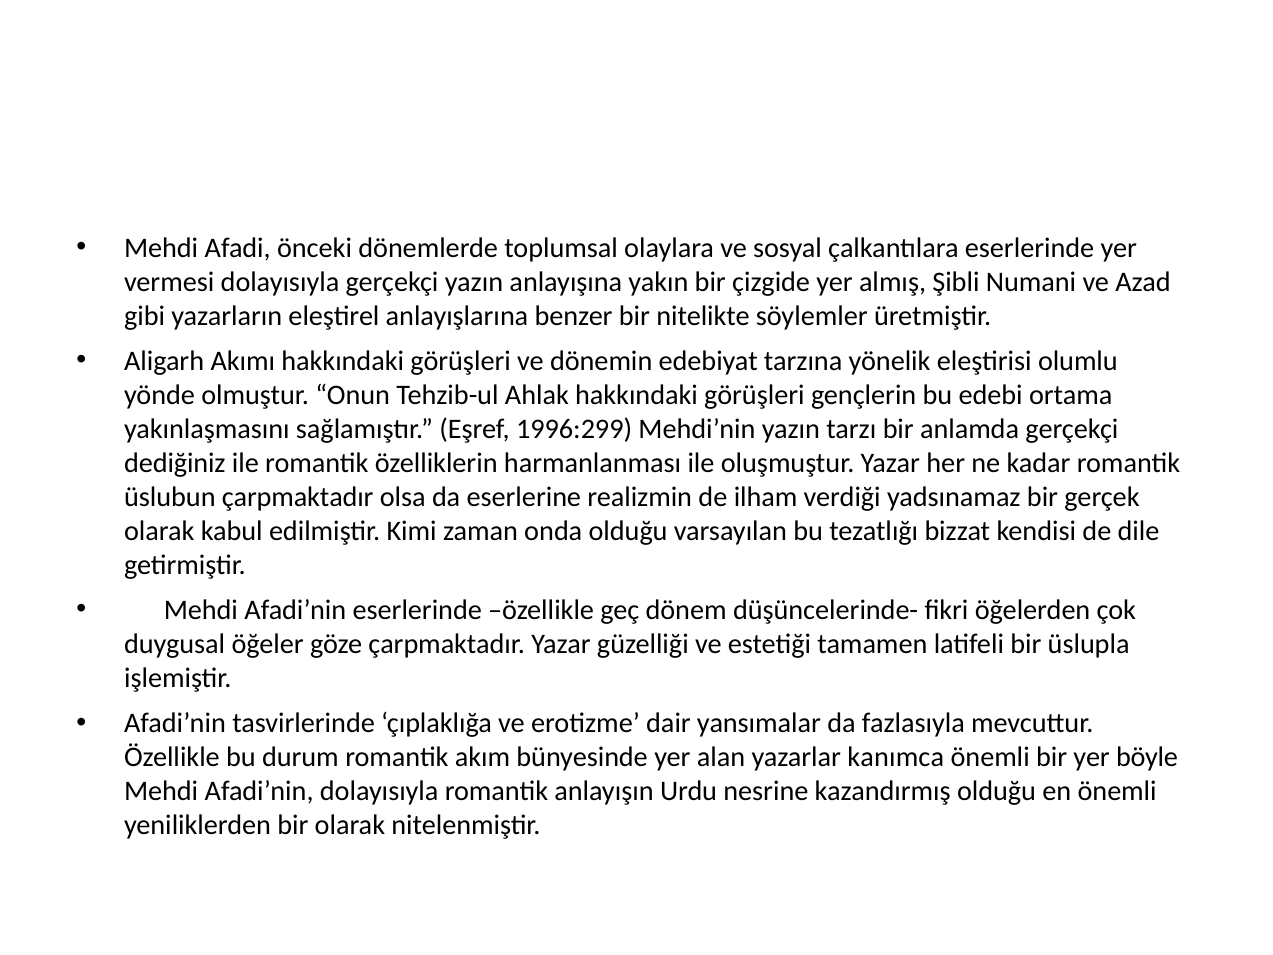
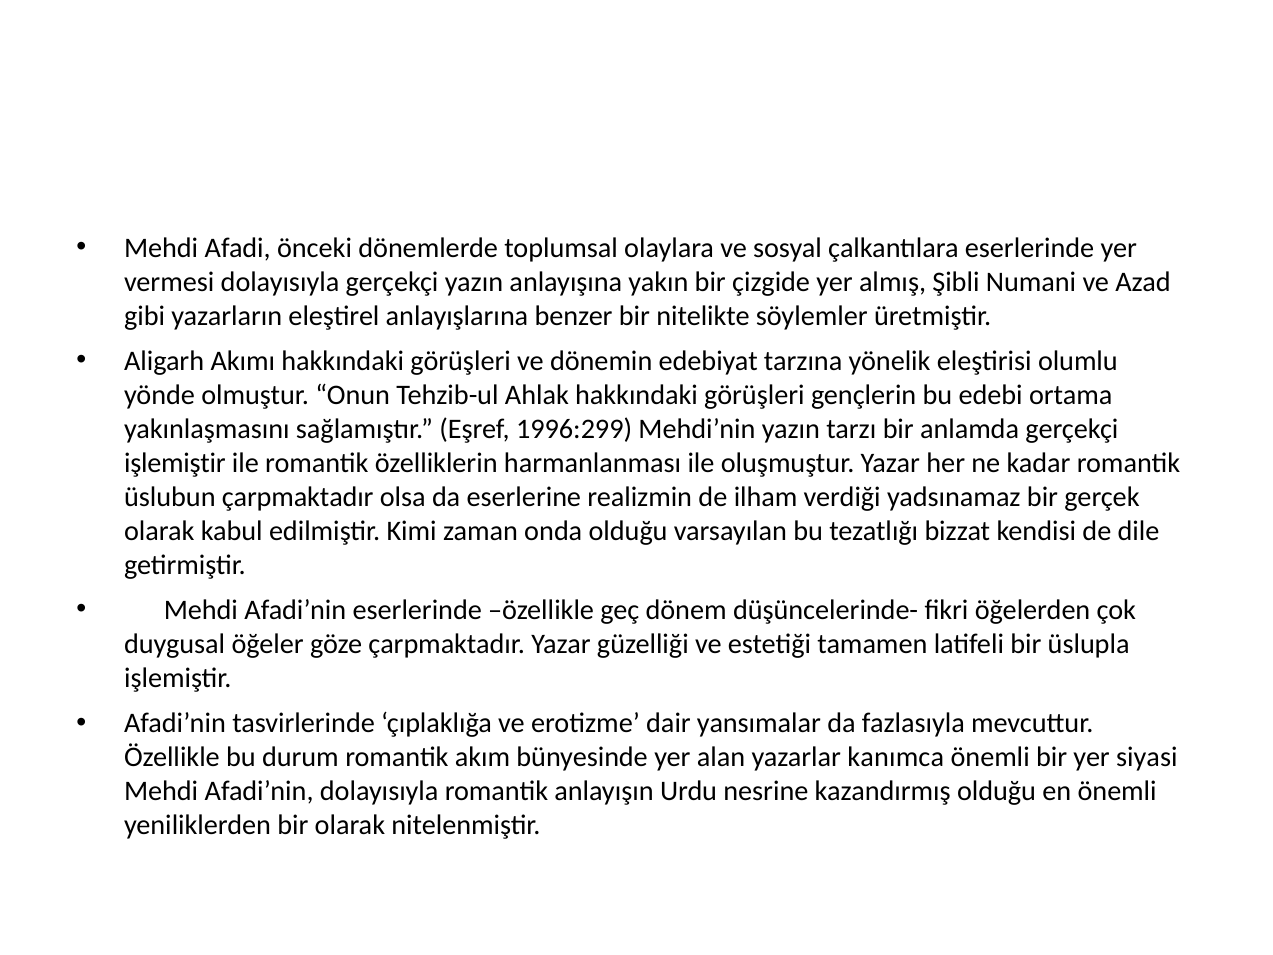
dediğiniz: dediğiniz -> işlemiştir (175, 463)
böyle: böyle -> siyasi (1147, 757)
